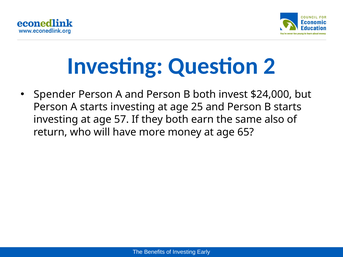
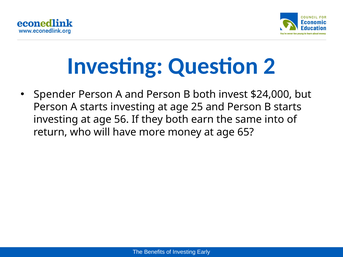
57: 57 -> 56 (121, 120)
also: also -> into (274, 120)
